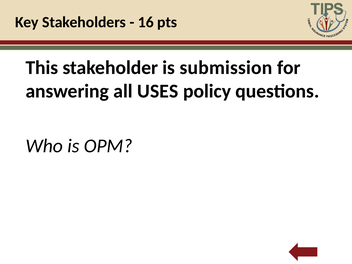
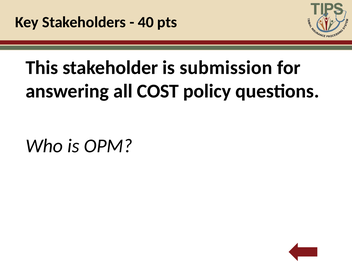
16: 16 -> 40 (146, 22)
USES: USES -> COST (158, 91)
